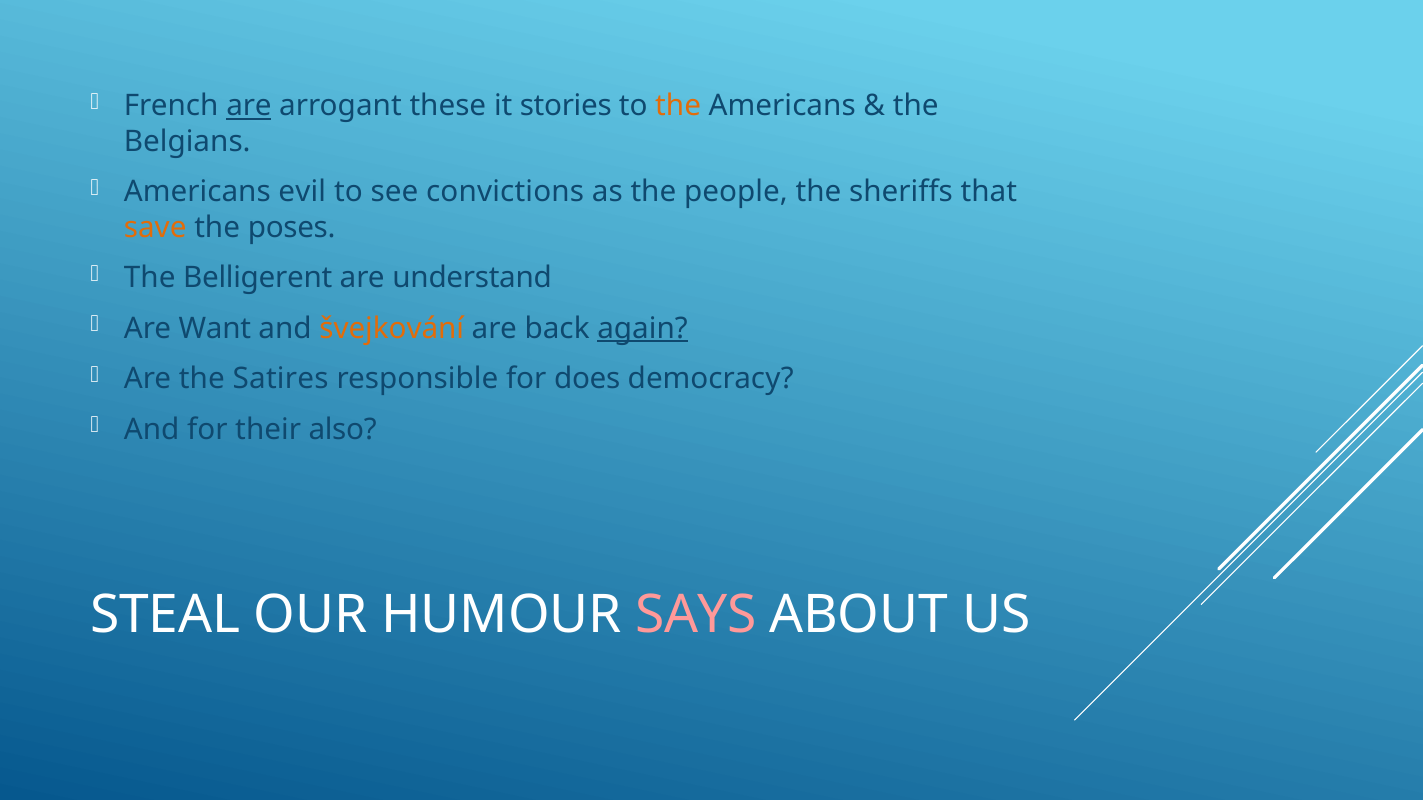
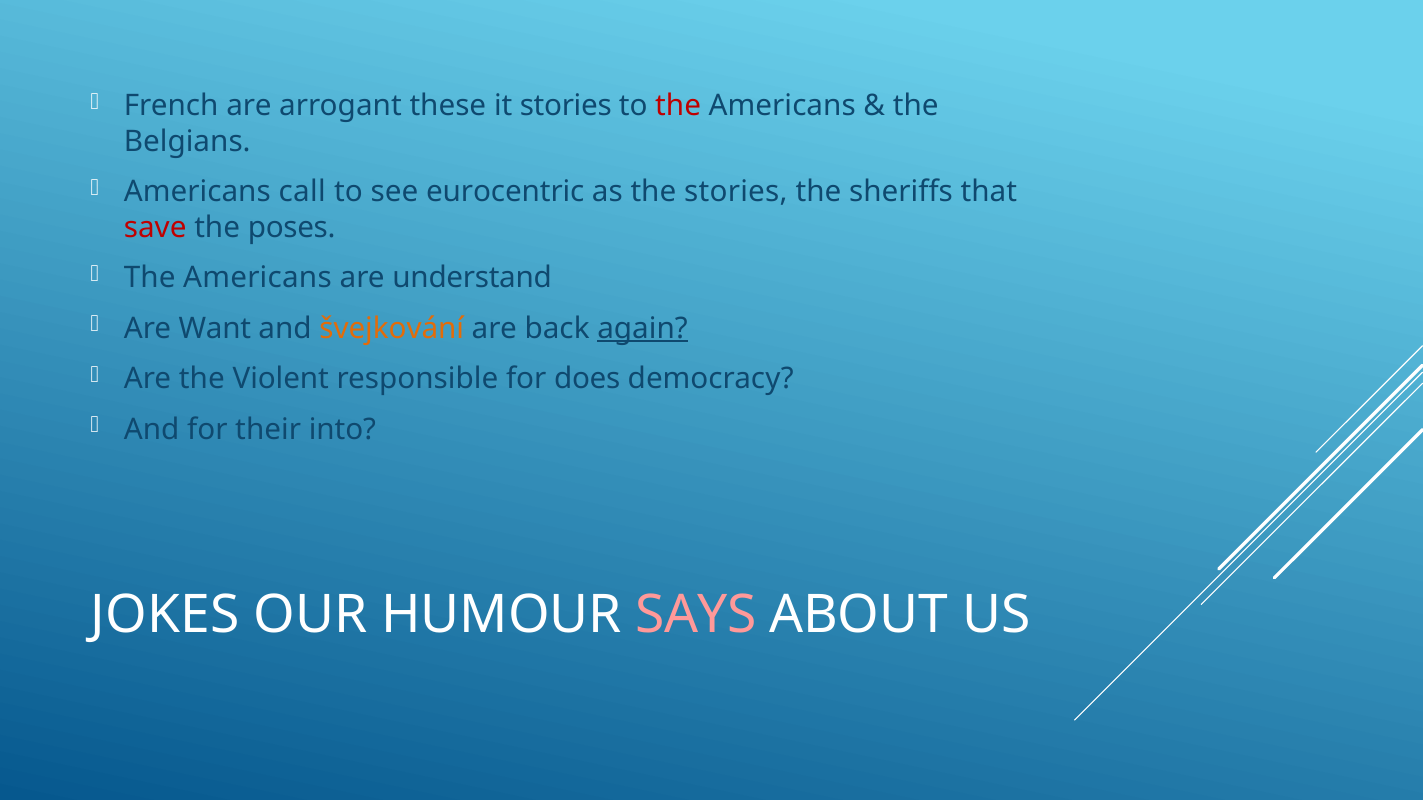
are underline: present -> none (249, 106)
the colour: orange -> red (678, 106)
evil: evil -> call (302, 192)
convictions: convictions -> eurocentric (505, 192)
the people: people -> stories (736, 192)
save colour: orange -> red (155, 228)
Belligerent: Belligerent -> Americans (257, 278)
Satires: Satires -> Violent (281, 379)
also: also -> into (342, 430)
STEAL: STEAL -> JOKES (165, 615)
